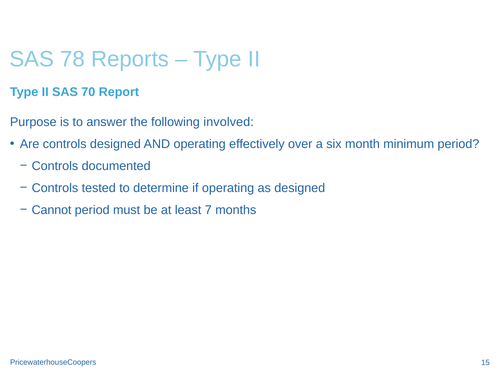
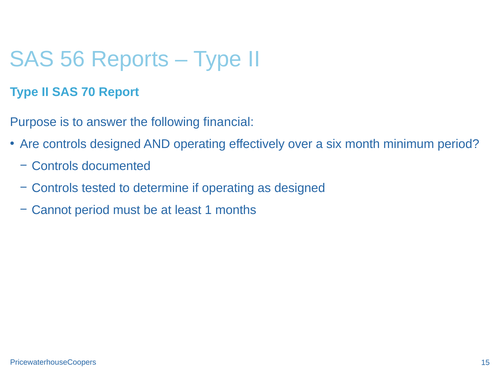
78: 78 -> 56 (72, 59)
involved: involved -> financial (229, 122)
7: 7 -> 1 (208, 210)
